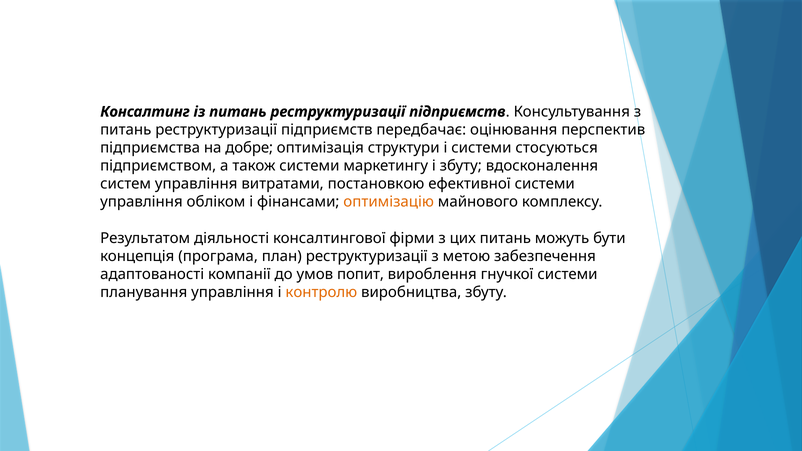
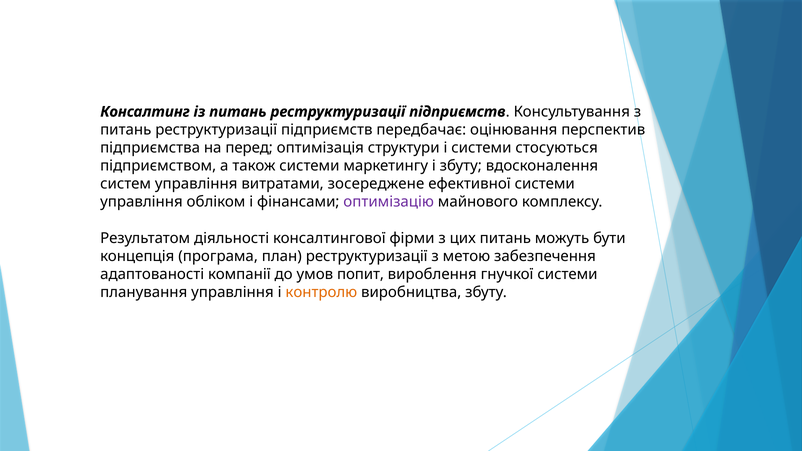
добре: добре -> перед (249, 148)
постановкою: постановкою -> зосереджене (376, 184)
оптимізацію colour: orange -> purple (389, 202)
